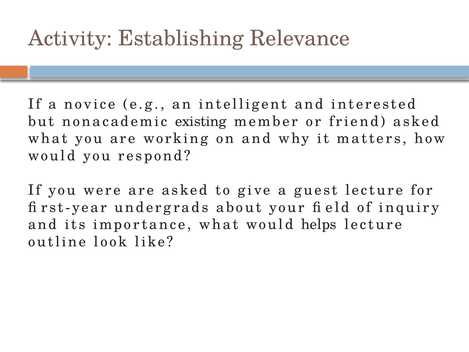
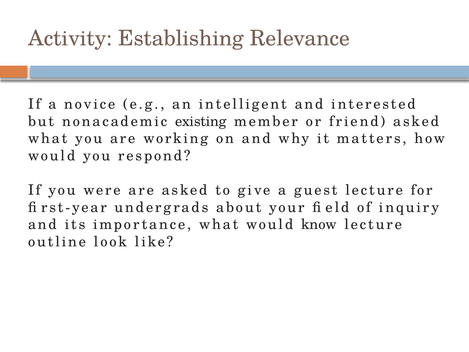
helps: helps -> know (319, 224)
